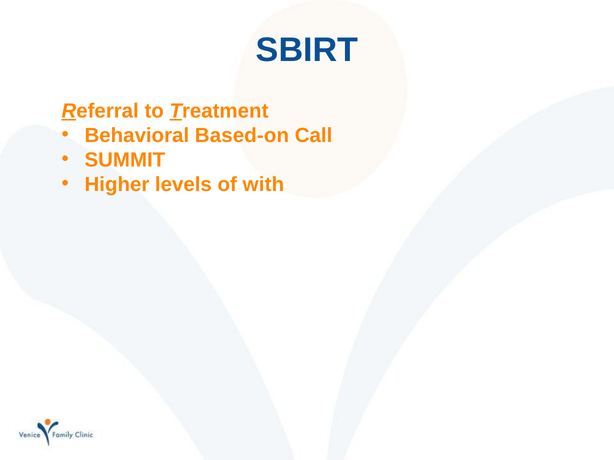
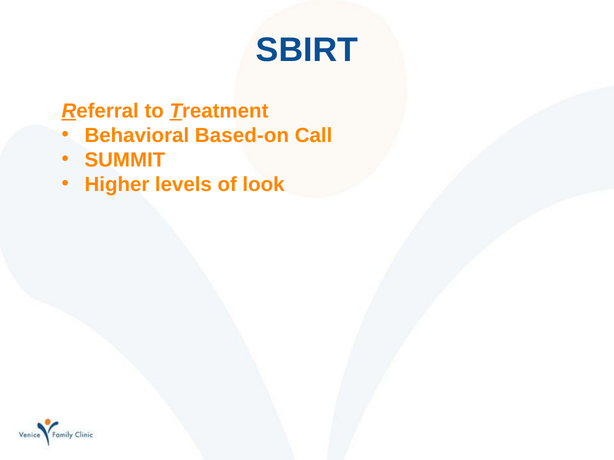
with: with -> look (264, 185)
